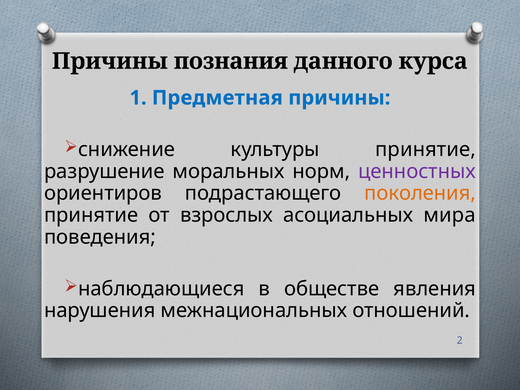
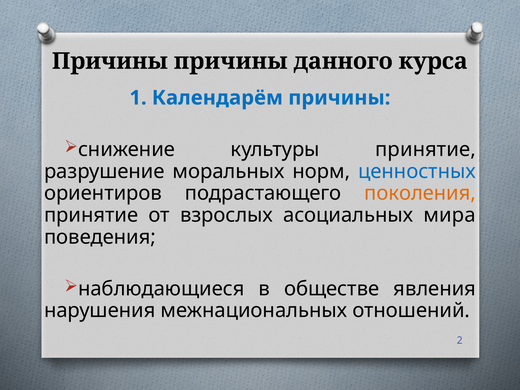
Причины познания: познания -> причины (231, 61)
Предметная: Предметная -> Календарём (217, 98)
ценностных colour: purple -> blue (417, 171)
